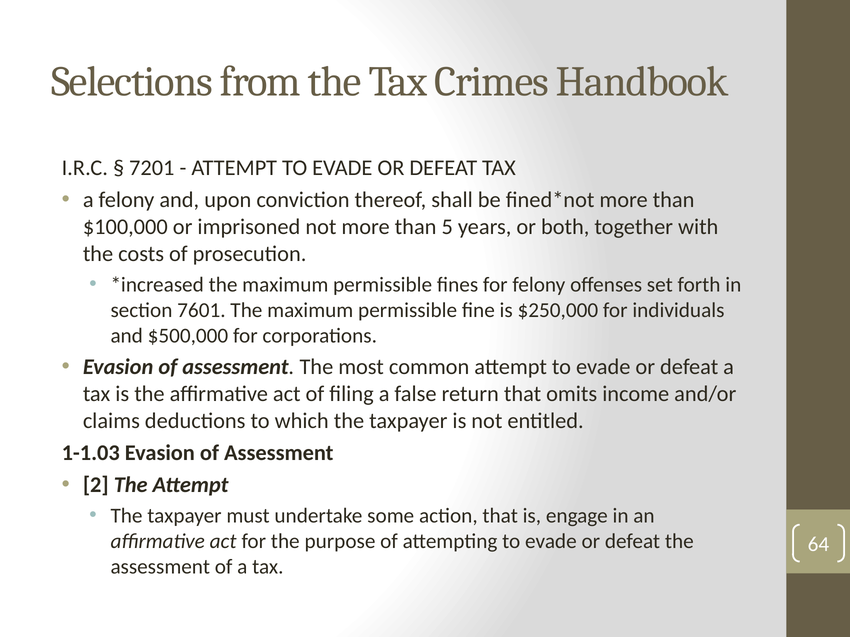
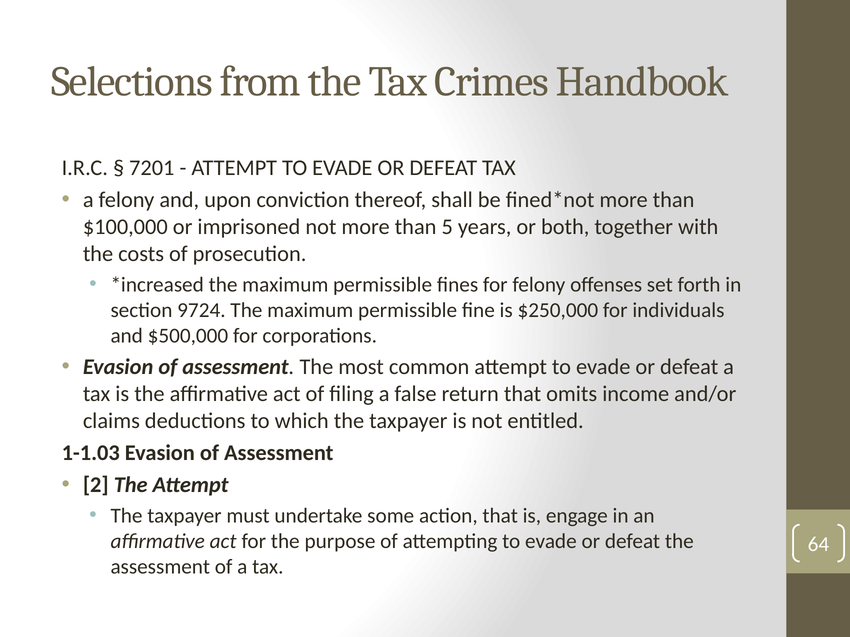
7601: 7601 -> 9724 (201, 310)
